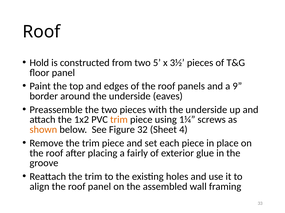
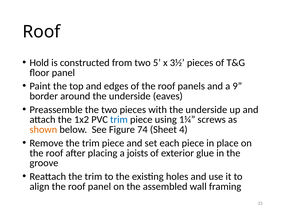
trim colour: orange -> blue (119, 120)
32: 32 -> 74 (142, 130)
fairly: fairly -> joists (137, 154)
